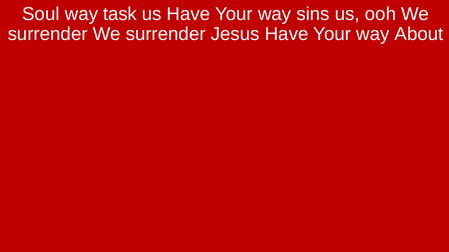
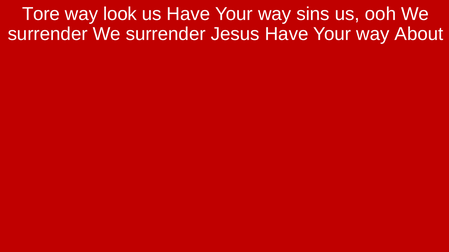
Soul: Soul -> Tore (41, 14)
task: task -> look (120, 14)
